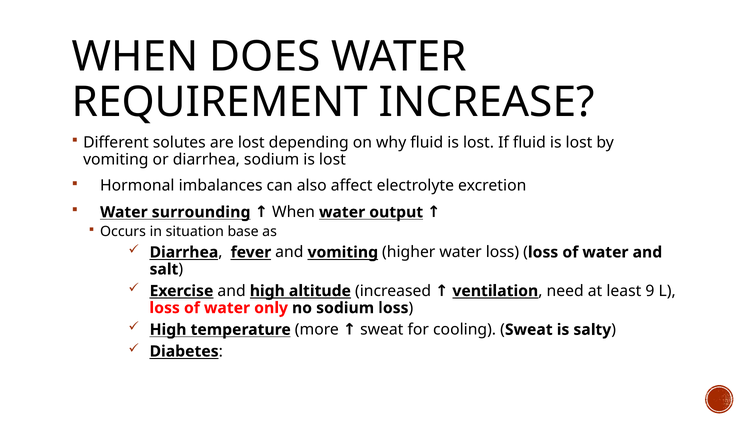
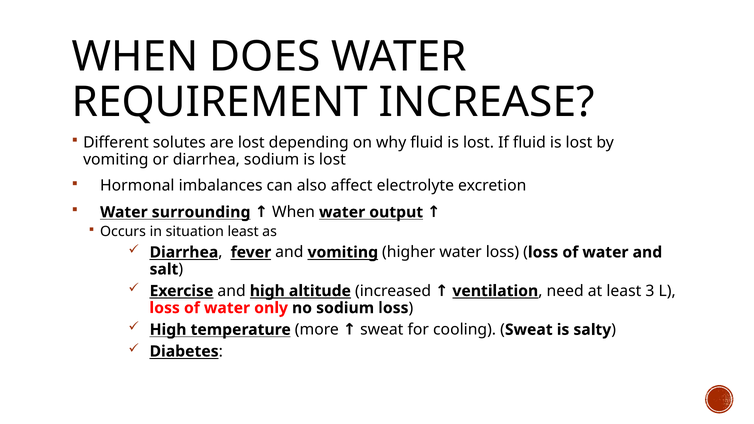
situation base: base -> least (243, 232)
9: 9 -> 3 (650, 291)
